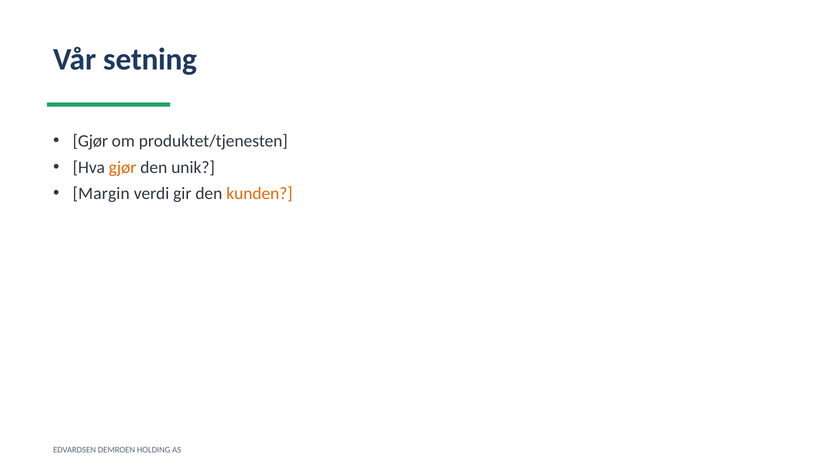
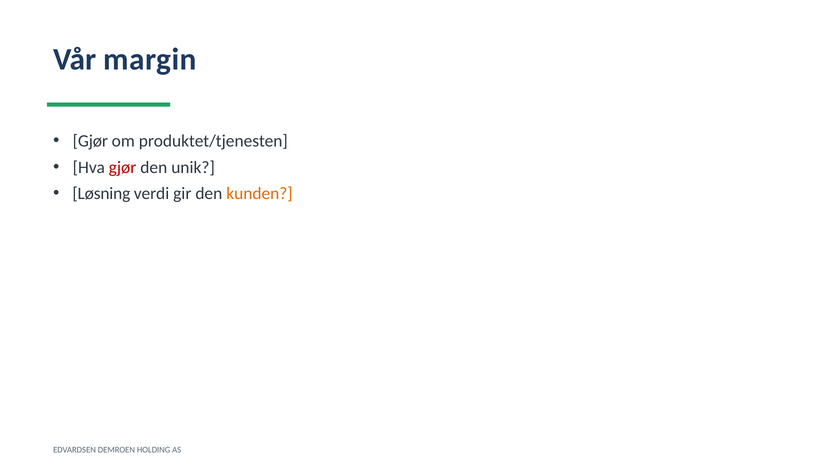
setning: setning -> margin (150, 60)
gjør colour: orange -> red (123, 168)
Margin: Margin -> Løsning (101, 194)
